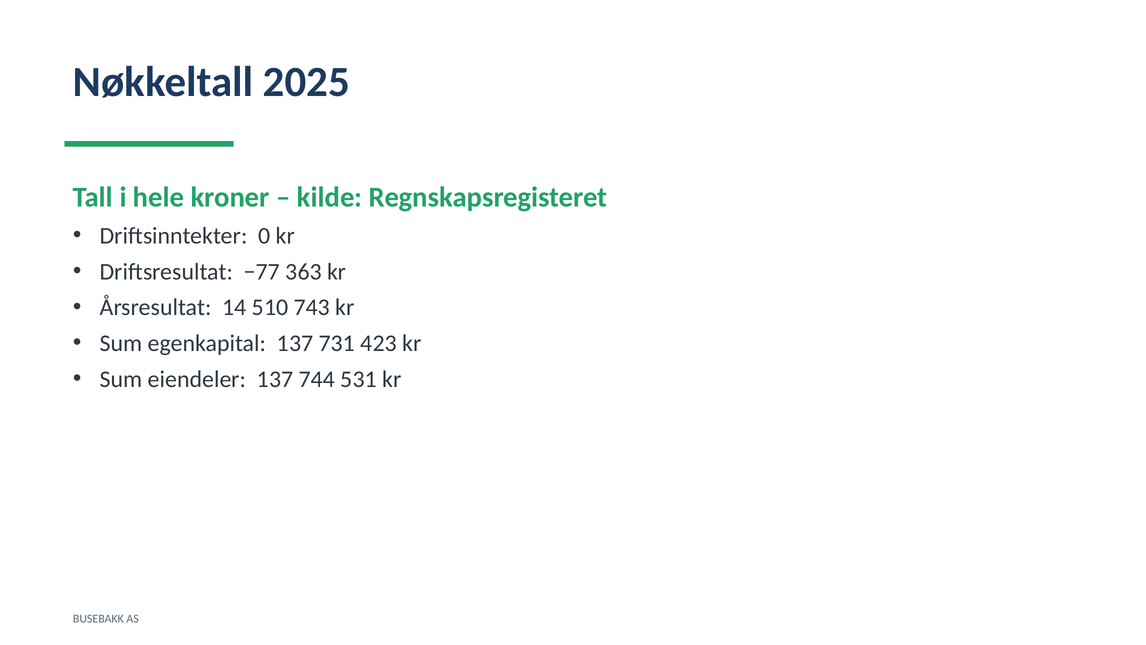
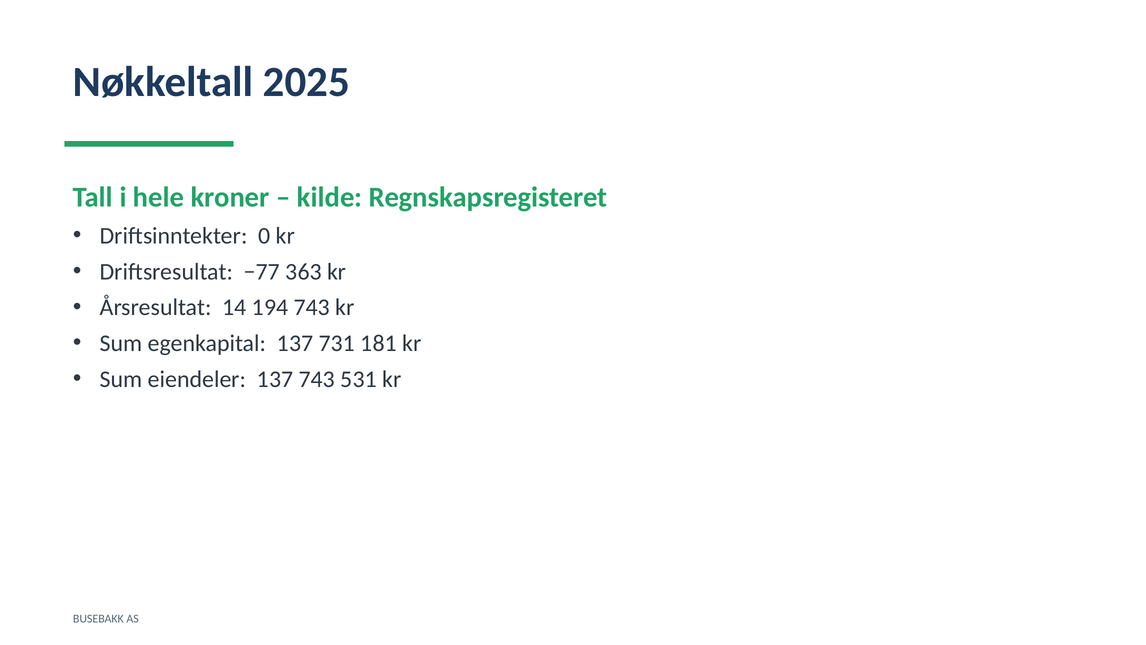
510: 510 -> 194 (270, 307)
423: 423 -> 181 (379, 343)
137 744: 744 -> 743 (317, 379)
